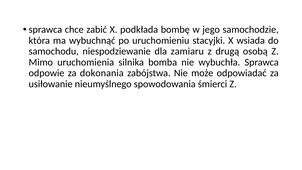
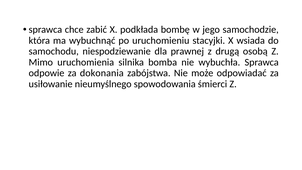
zamiaru: zamiaru -> prawnej (187, 51)
